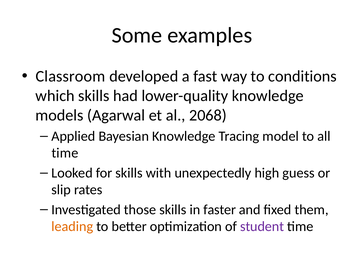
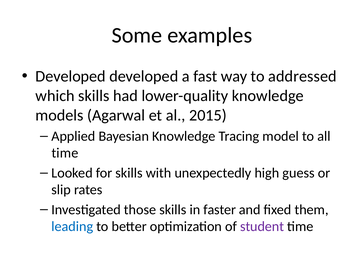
Classroom: Classroom -> Developed (71, 76)
conditions: conditions -> addressed (302, 76)
2068: 2068 -> 2015 (208, 115)
leading colour: orange -> blue (72, 227)
